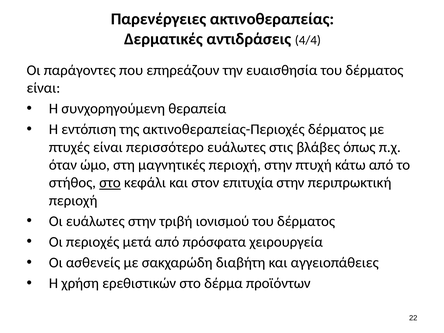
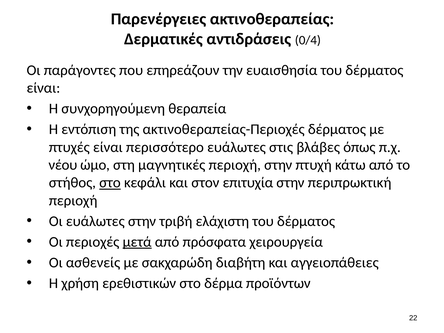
4/4: 4/4 -> 0/4 (308, 40)
όταν: όταν -> νέου (63, 165)
ιονισμού: ιονισμού -> ελάχιστη (222, 221)
μετά underline: none -> present (137, 242)
